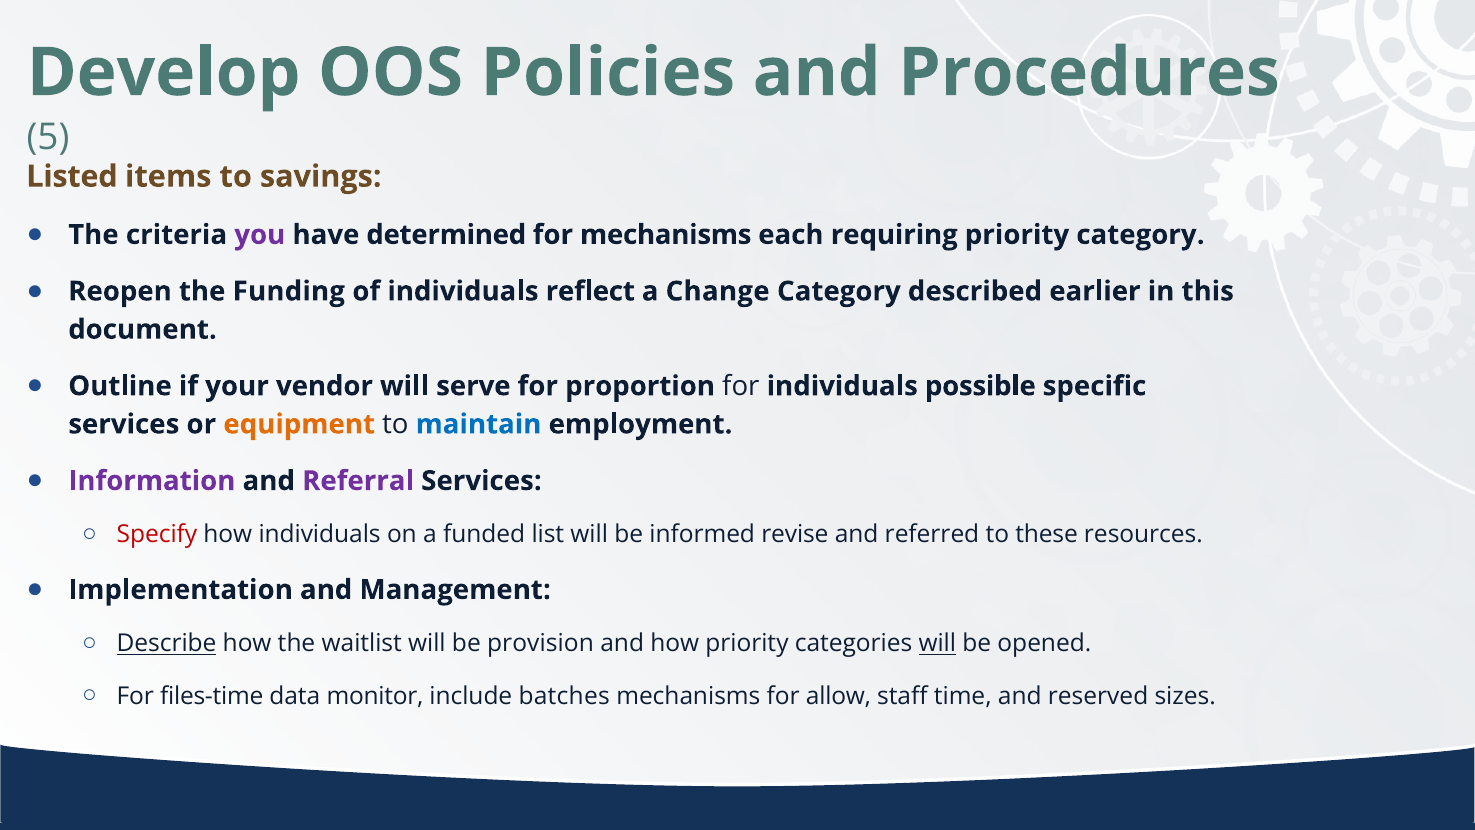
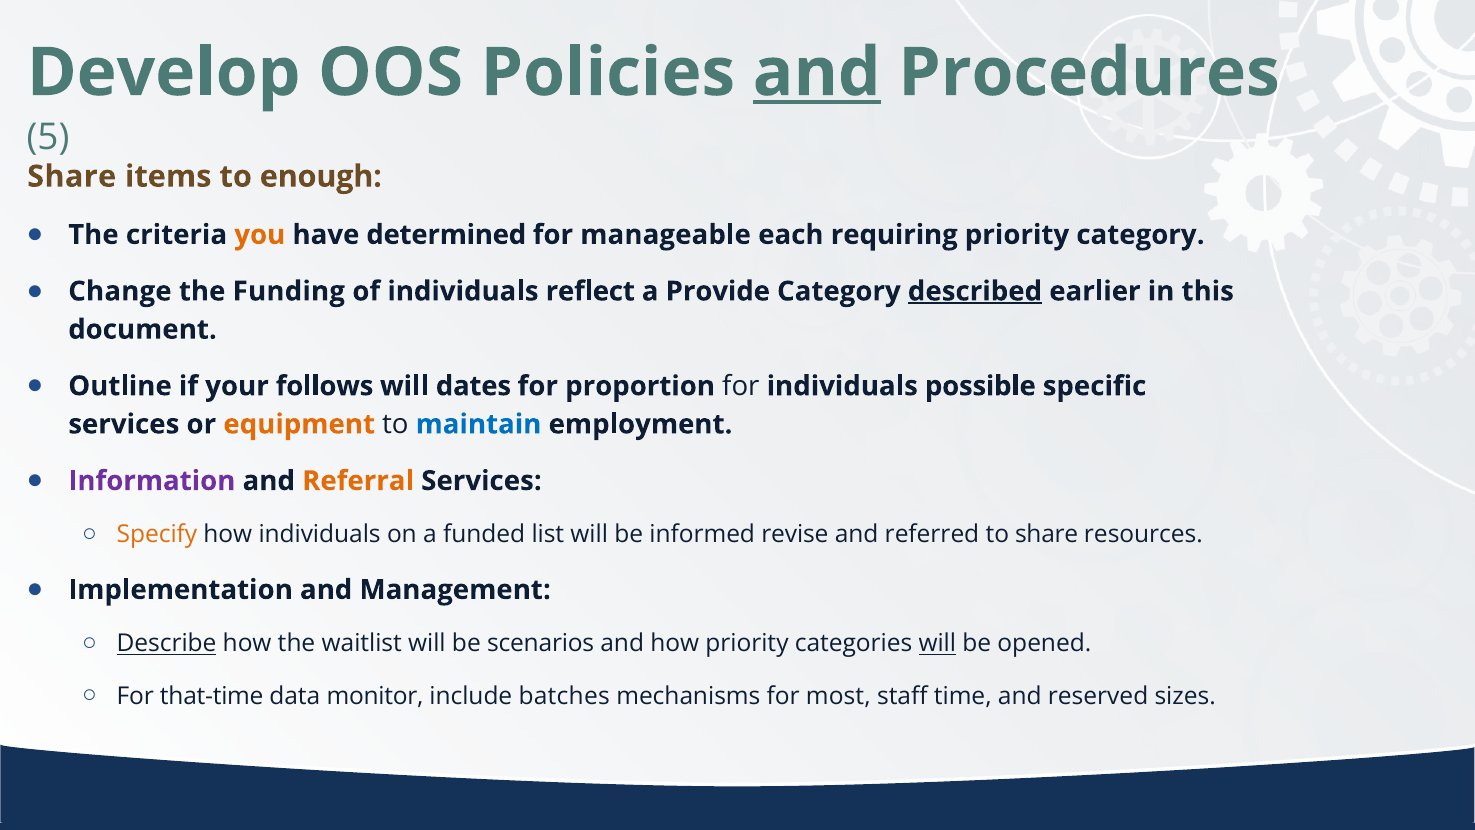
and underline: none -> present (817, 73)
Listed: Listed -> Share (72, 176)
savings: savings -> enough (321, 176)
you colour: purple -> orange (260, 235)
for mechanisms: mechanisms -> manageable (666, 235)
Reopen: Reopen -> Change (120, 291)
Change: Change -> Provide (718, 291)
described underline: none -> present (975, 291)
vendor: vendor -> follows (325, 386)
serve: serve -> dates (473, 386)
Referral colour: purple -> orange (358, 481)
Specify colour: red -> orange (157, 535)
to these: these -> share (1047, 535)
provision: provision -> scenarios (541, 644)
files-time: files-time -> that-time (212, 696)
allow: allow -> most (838, 696)
